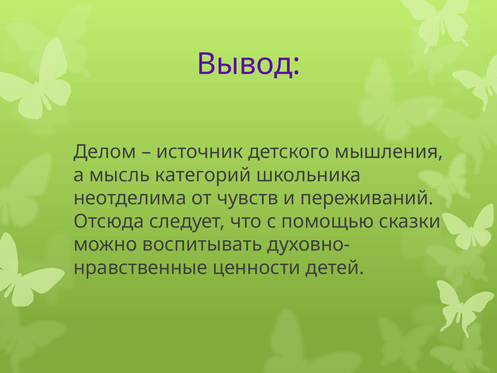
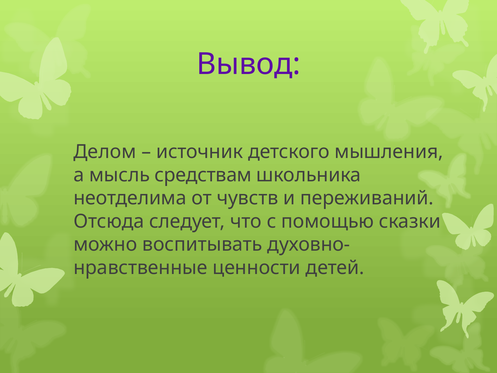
категорий: категорий -> средствам (203, 175)
